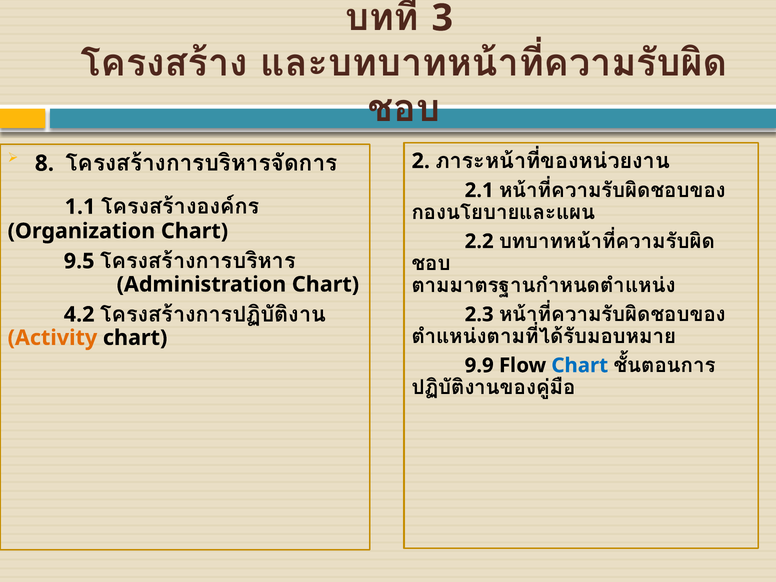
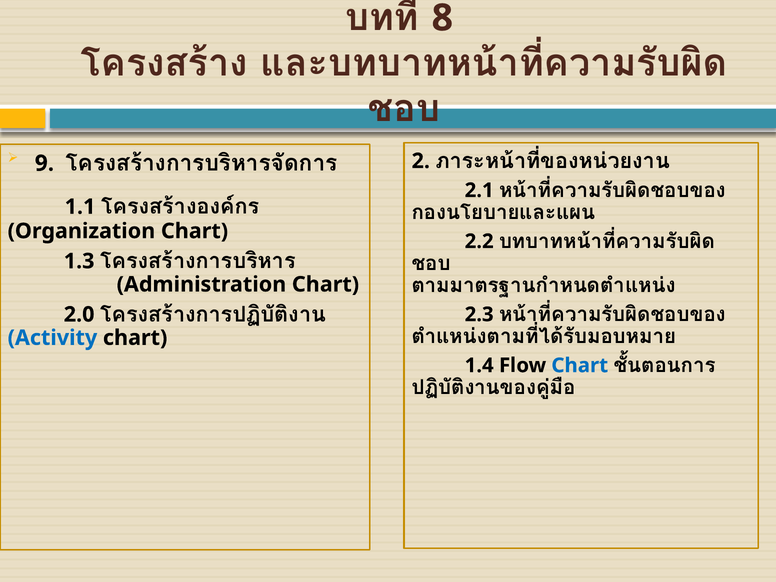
3: 3 -> 8 (442, 18)
8: 8 -> 9 (44, 163)
9.5: 9.5 -> 1.3 (79, 261)
4.2: 4.2 -> 2.0 (79, 314)
Activity colour: orange -> blue (52, 338)
9.9: 9.9 -> 1.4 (479, 365)
